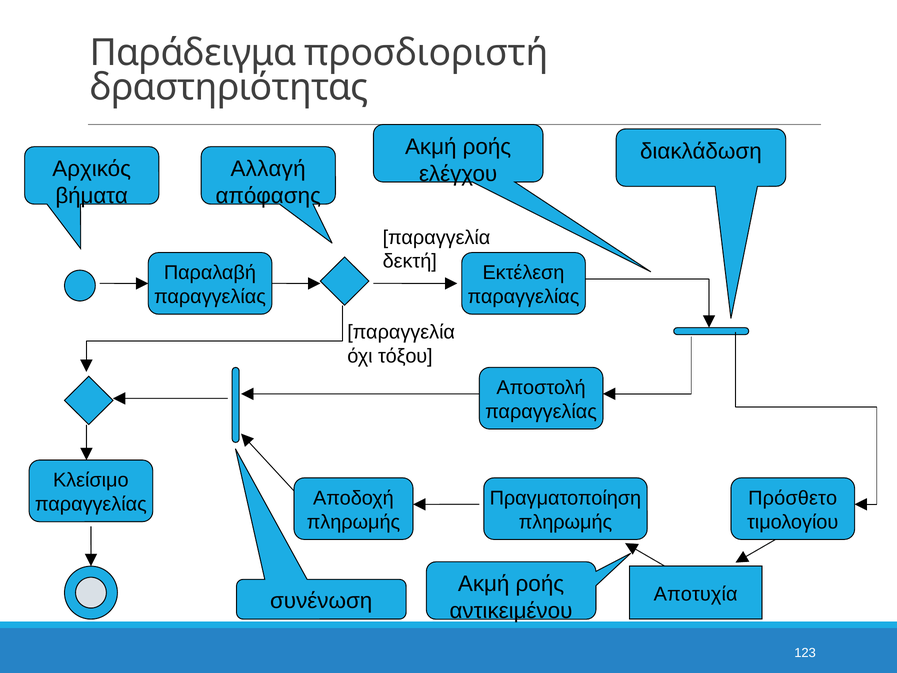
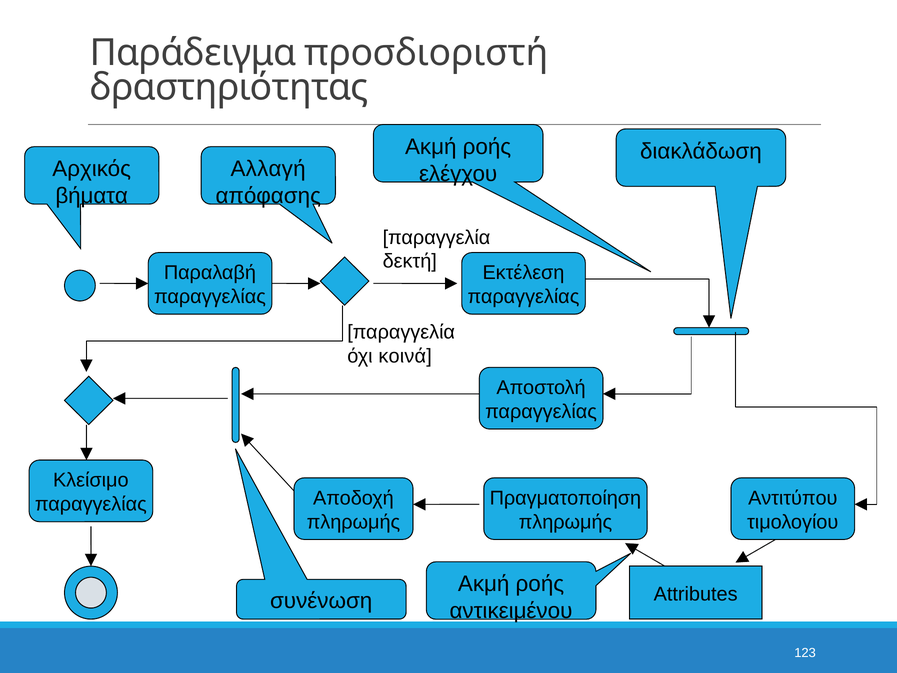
τόξου: τόξου -> κοινά (405, 356)
Πρόσθετο: Πρόσθετο -> Αντιτύπου (793, 498)
Αποτυχία: Αποτυχία -> Attributes (696, 594)
